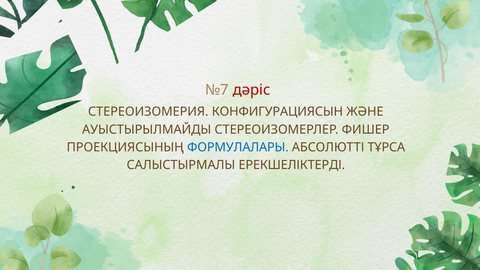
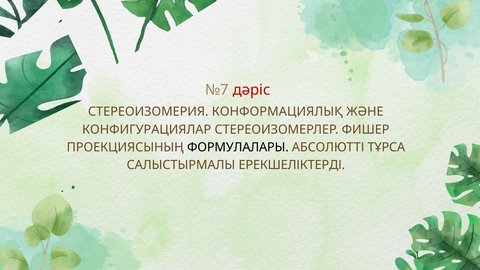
КОНФИГУРАЦИЯСЫН: КОНФИГУРАЦИЯСЫН -> КОНФОРМАЦИЯЛЫҚ (277, 112)
АУЫСТЫРЫЛМАЙДЫ: АУЫСТЫРЫЛМАЙДЫ -> КОНФИГУРАЦИЯЛАР (147, 130)
ФОРМУЛАЛАРЫ colour: blue -> black (238, 147)
